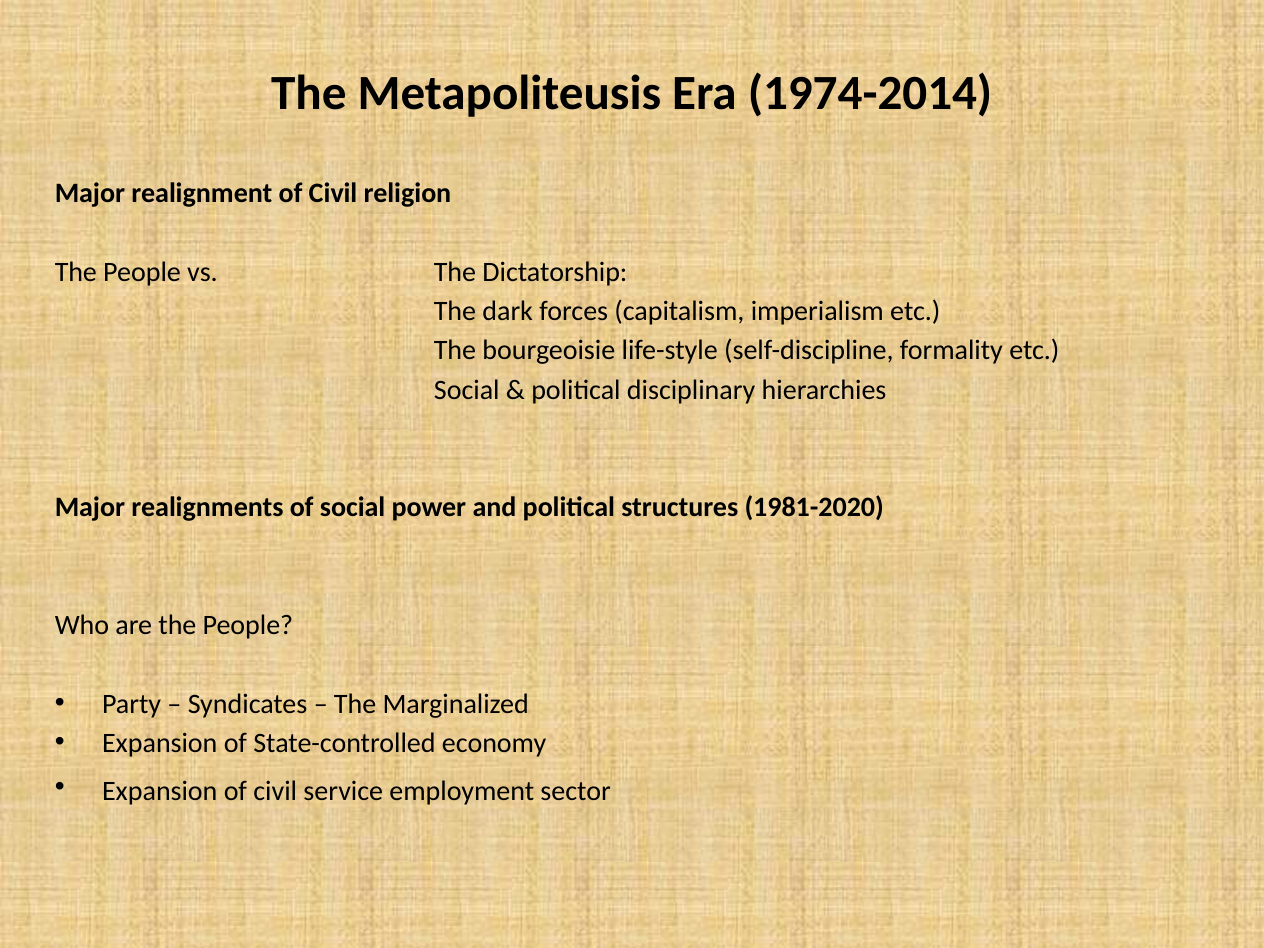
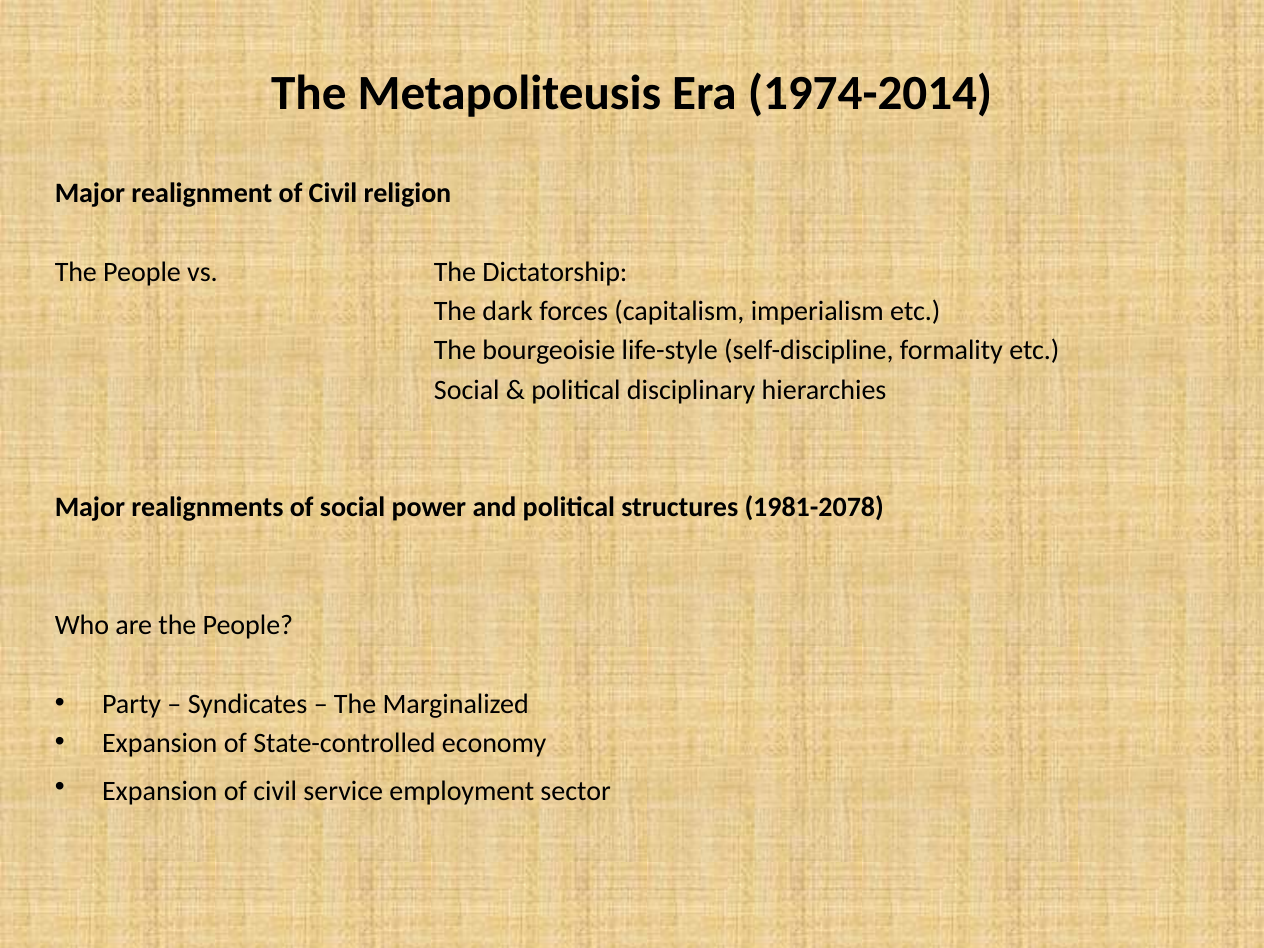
1981-2020: 1981-2020 -> 1981-2078 (814, 508)
